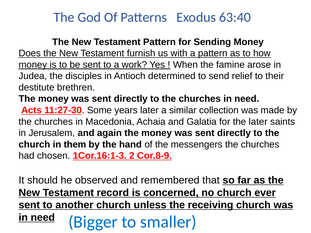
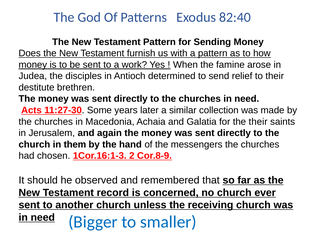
63:40: 63:40 -> 82:40 (235, 17)
the later: later -> their (258, 122)
